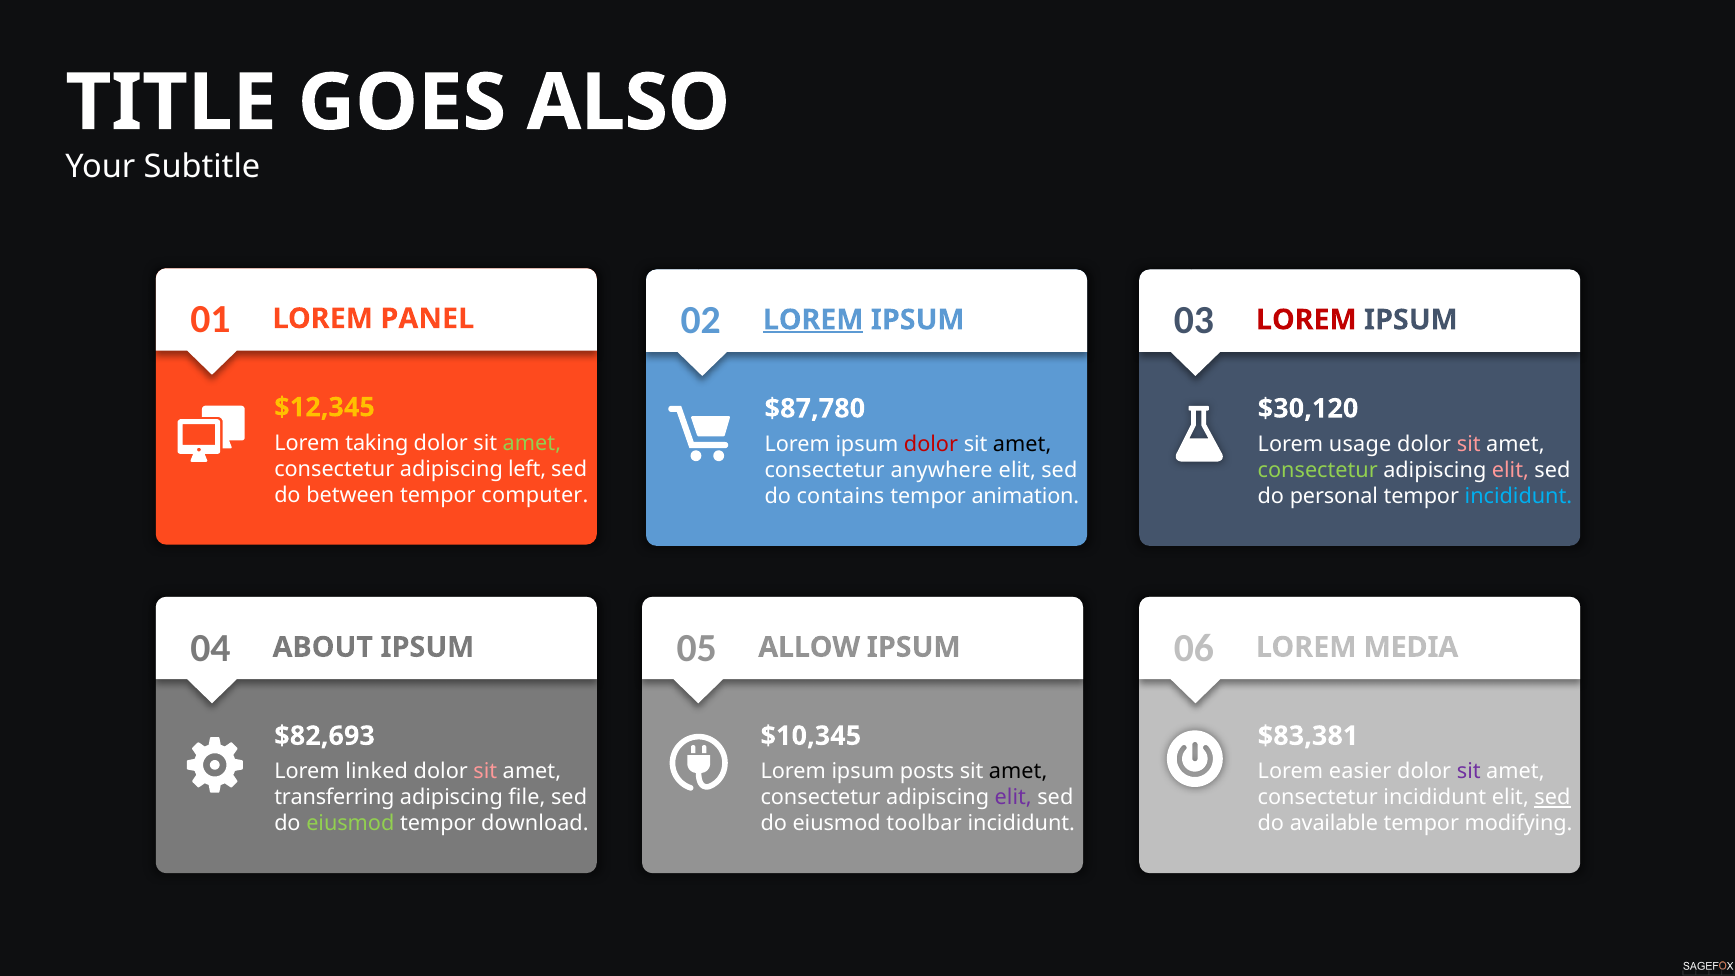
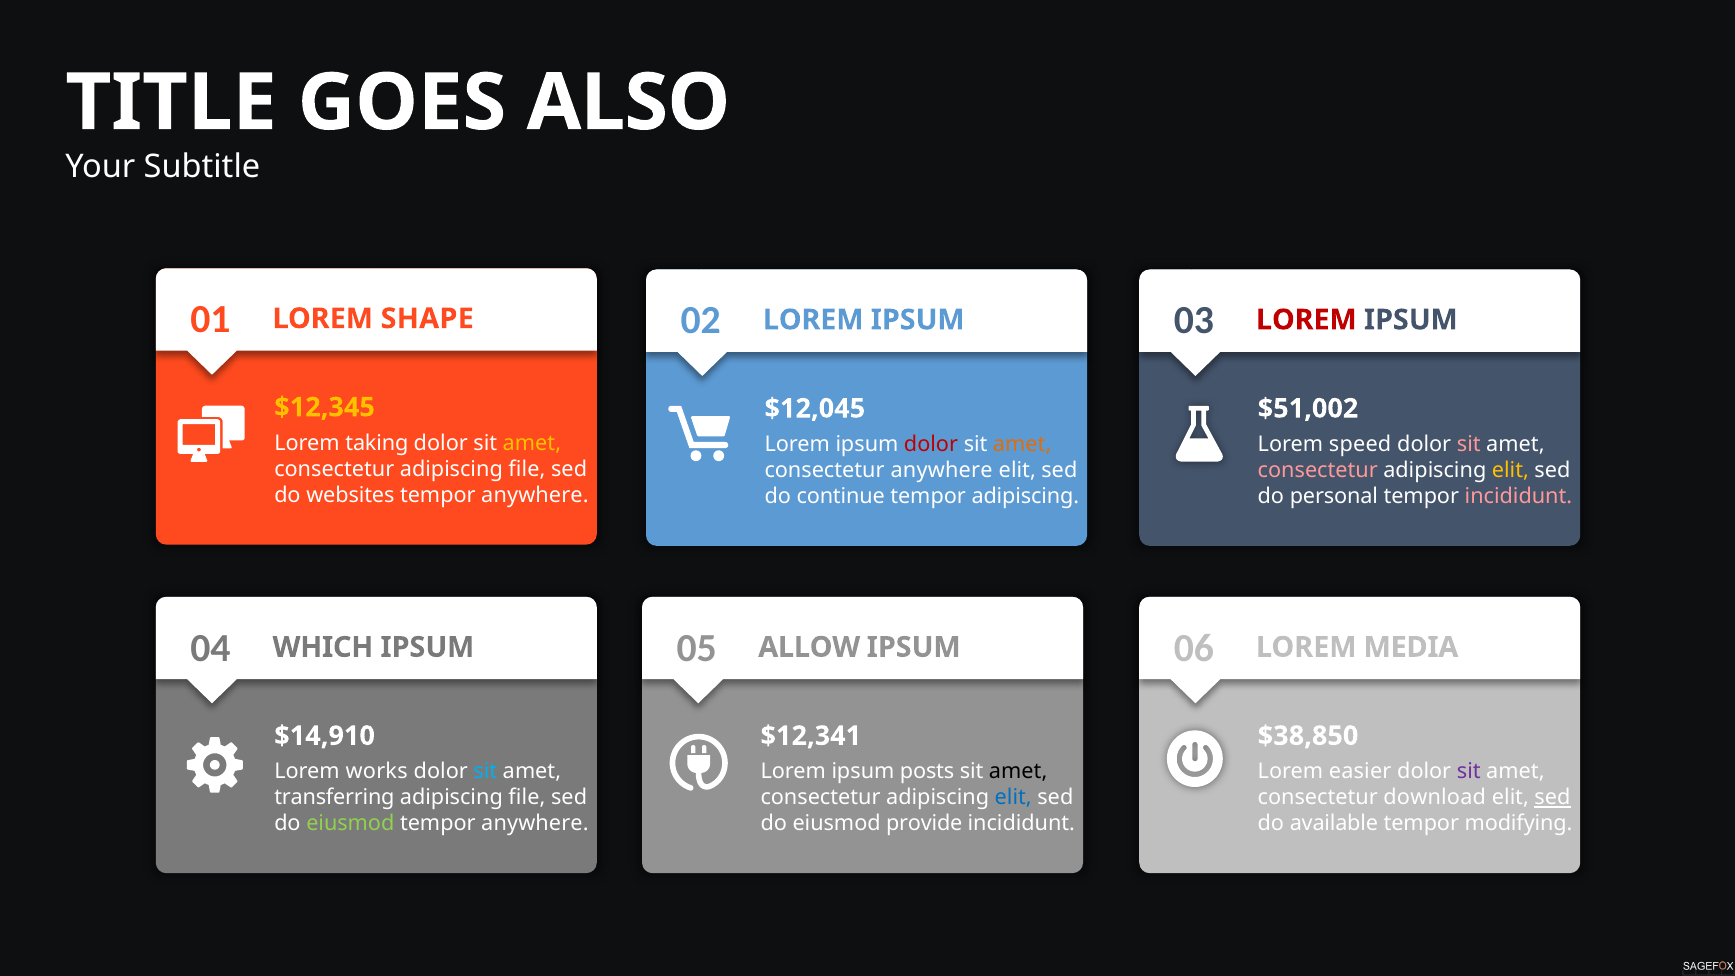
PANEL: PANEL -> SHAPE (427, 319)
LOREM underline: present -> none (813, 320)
$87,780: $87,780 -> $12,045 (815, 409)
$30,120: $30,120 -> $51,002 (1308, 409)
amet colour: light green -> yellow (532, 443)
amet colour: black -> orange (1022, 444)
usage: usage -> speed (1360, 444)
consectetur adipiscing left: left -> file (527, 469)
consectetur colour: light green -> pink (1318, 470)
elit colour: pink -> yellow (1510, 470)
between: between -> websites (350, 495)
computer: computer -> anywhere (535, 495)
contains: contains -> continue (841, 496)
tempor animation: animation -> adipiscing (1025, 496)
incididunt colour: light blue -> pink (1518, 496)
ABOUT: ABOUT -> WHICH (323, 647)
$82,693: $82,693 -> $14,910 (325, 736)
$10,345: $10,345 -> $12,341 (811, 736)
$83,381: $83,381 -> $38,850 (1308, 736)
linked: linked -> works (377, 772)
sit colour: pink -> light blue (485, 772)
elit colour: purple -> blue (1013, 798)
consectetur incididunt: incididunt -> download (1435, 798)
download: download -> anywhere (535, 824)
toolbar: toolbar -> provide (924, 824)
